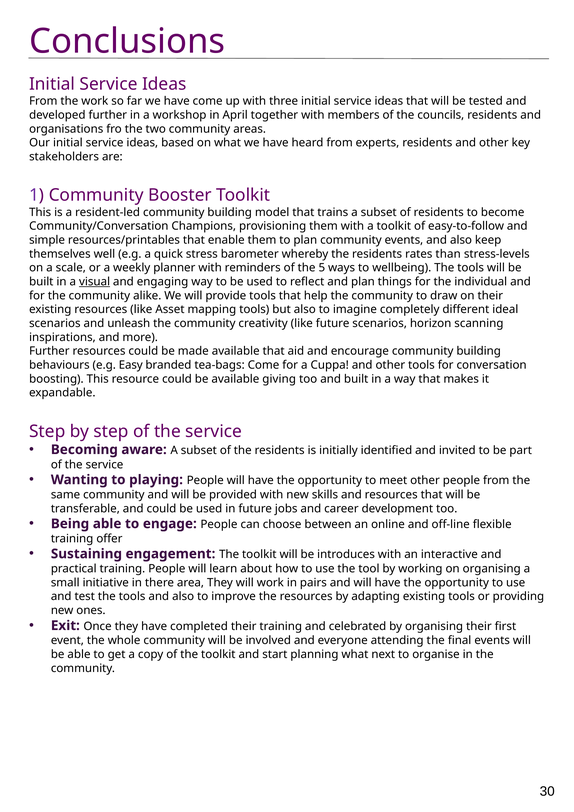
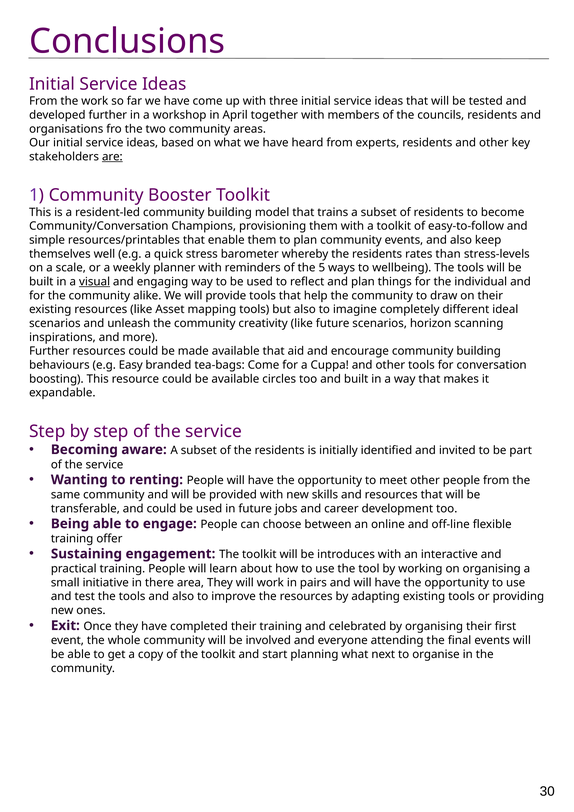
are underline: none -> present (112, 157)
giving: giving -> circles (279, 379)
playing: playing -> renting (156, 480)
